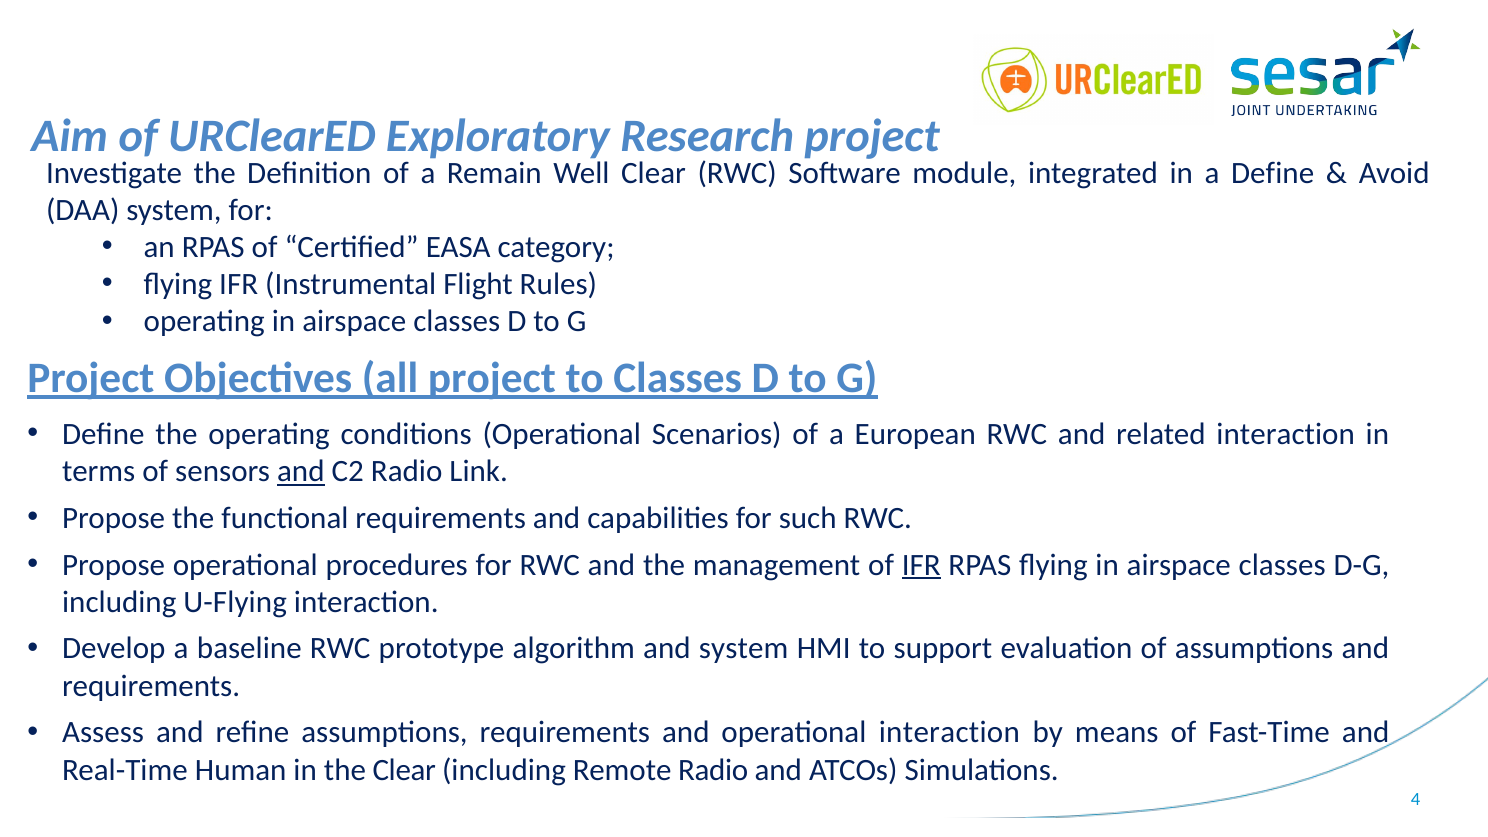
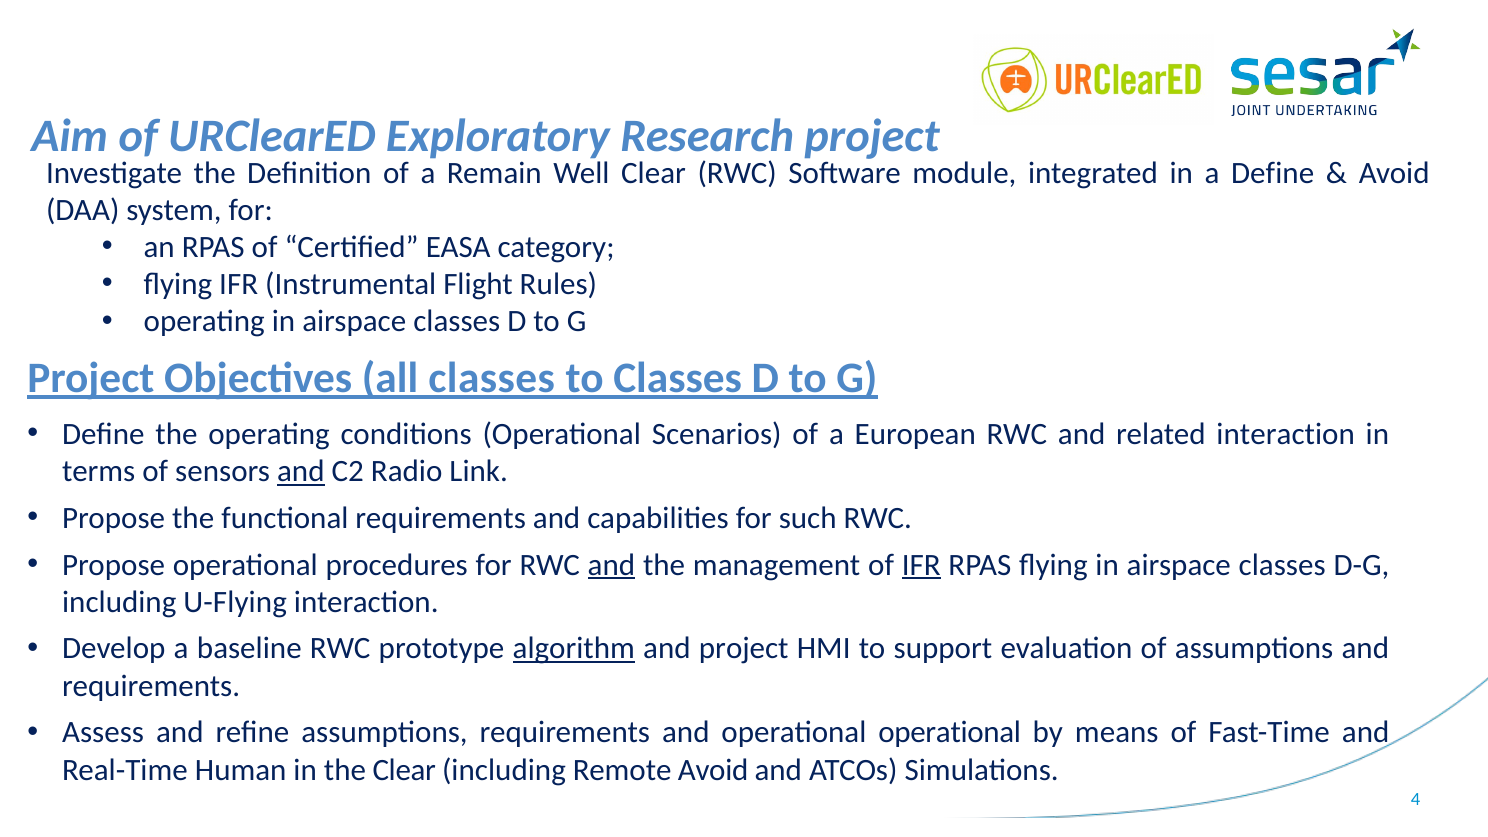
all project: project -> classes (492, 378)
and underline: none -> present (611, 565)
algorithm underline: none -> present (574, 649)
and system: system -> project (744, 649)
operational interaction: interaction -> operational (950, 733)
Remote Radio: Radio -> Avoid (713, 770)
